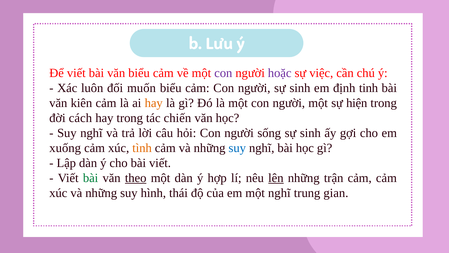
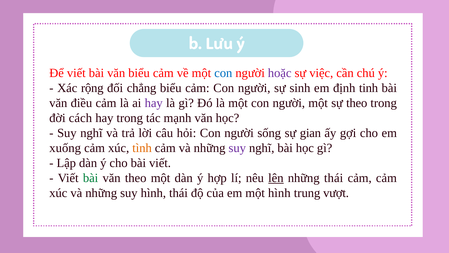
con colour: purple -> blue (223, 73)
luôn: luôn -> rộng (92, 88)
muốn: muốn -> chẳng (142, 88)
kiên: kiên -> điều (81, 103)
hay colour: orange -> purple (154, 103)
sự hiện: hiện -> theo (357, 103)
chiến: chiến -> mạnh (178, 118)
sinh: sinh -> gian (310, 133)
suy colour: blue -> purple (237, 148)
theo underline: present -> none (136, 178)
những trận: trận -> thái (334, 178)
một nghĩ: nghĩ -> hình (279, 193)
gian: gian -> vượt (336, 193)
